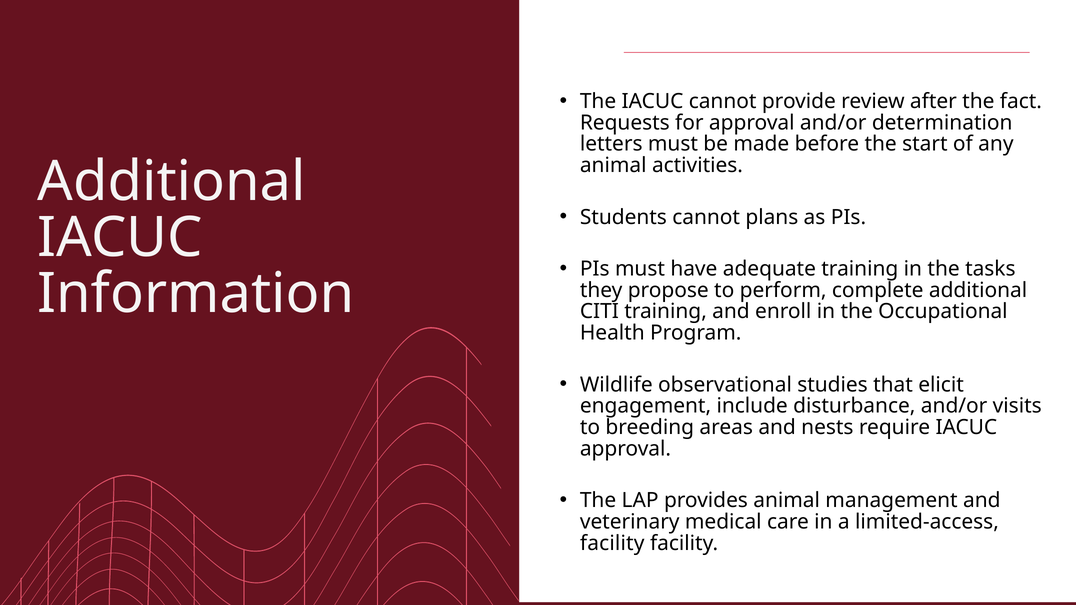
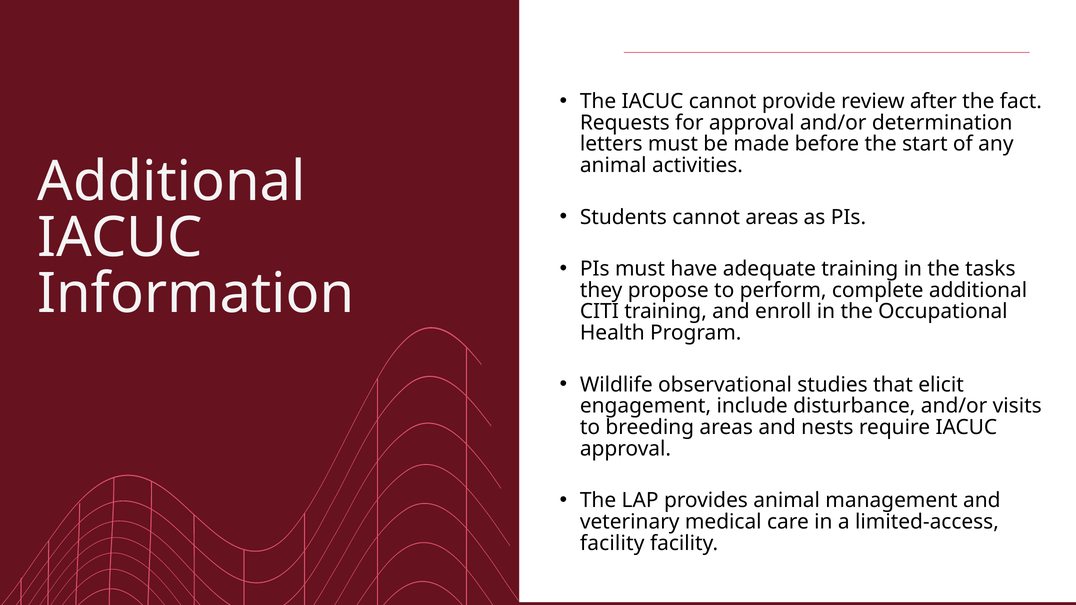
cannot plans: plans -> areas (772, 217)
